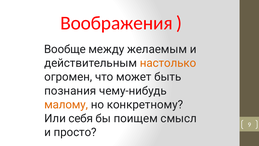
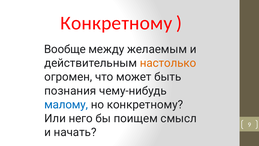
Воображения: Воображения -> Конкретному (116, 23)
малому colour: orange -> blue (66, 104)
себя: себя -> него (81, 118)
просто: просто -> начать (75, 132)
